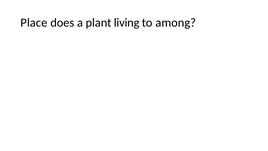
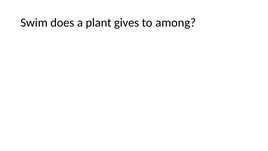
Place: Place -> Swim (34, 23)
living: living -> gives (127, 23)
